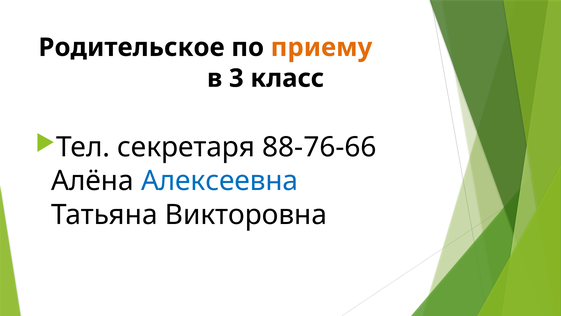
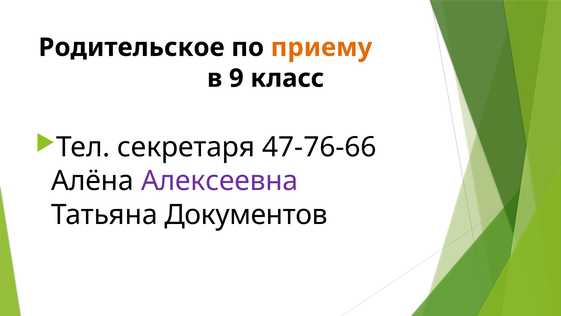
3: 3 -> 9 (236, 78)
88-76-66: 88-76-66 -> 47-76-66 (319, 147)
Алексеевна colour: blue -> purple (220, 181)
Викторовна: Викторовна -> Документов (246, 214)
